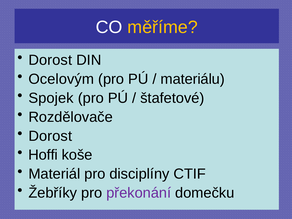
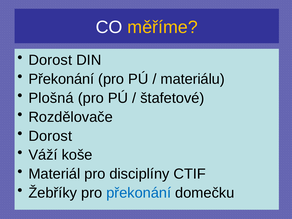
Ocelovým: Ocelovým -> Překonání (61, 79)
Spojek: Spojek -> Plošná (51, 98)
Hoffi: Hoffi -> Váží (43, 155)
překonání colour: purple -> blue (139, 193)
